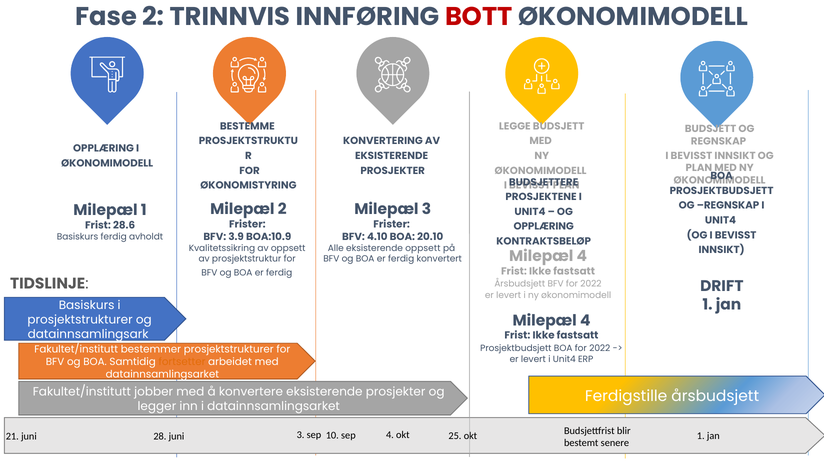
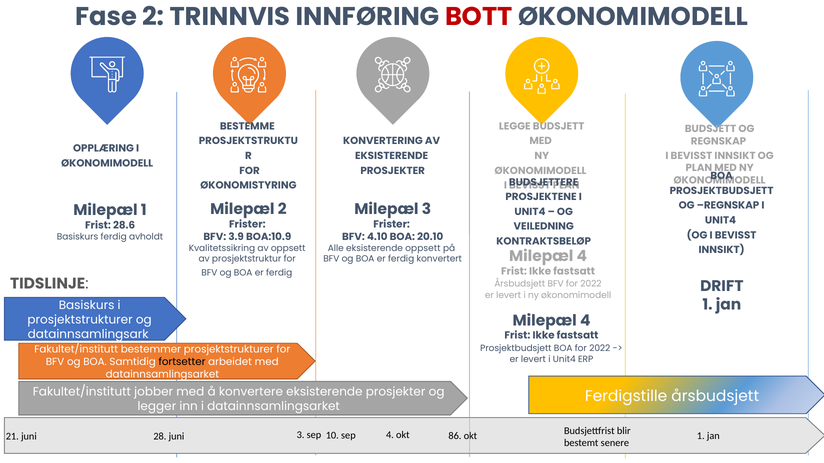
OPPLÆRING: OPPLÆRING -> VEILEDNING (544, 227)
fortsetter colour: orange -> black (182, 362)
25: 25 -> 86 (455, 436)
